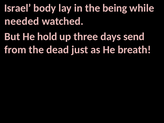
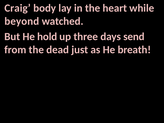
Israel: Israel -> Craig (18, 8)
being: being -> heart (115, 8)
needed: needed -> beyond (22, 21)
